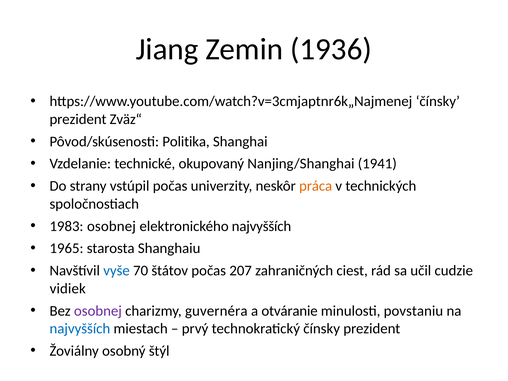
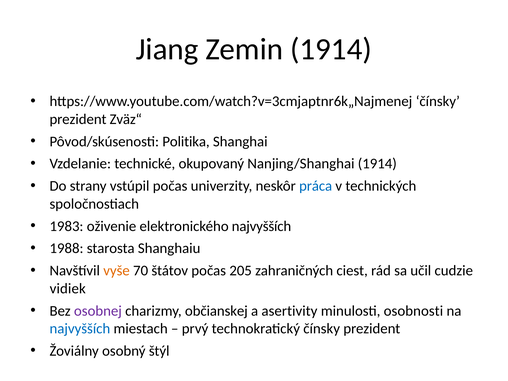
Zemin 1936: 1936 -> 1914 (331, 49)
Nanjing/Shanghai 1941: 1941 -> 1914 (377, 164)
práca colour: orange -> blue (316, 186)
1983 osobnej: osobnej -> oživenie (112, 226)
1965: 1965 -> 1988 (66, 248)
vyše colour: blue -> orange (117, 271)
207: 207 -> 205 (241, 271)
guvernéra: guvernéra -> občianskej (216, 311)
otváranie: otváranie -> asertivity (289, 311)
povstaniu: povstaniu -> osobnosti (413, 311)
